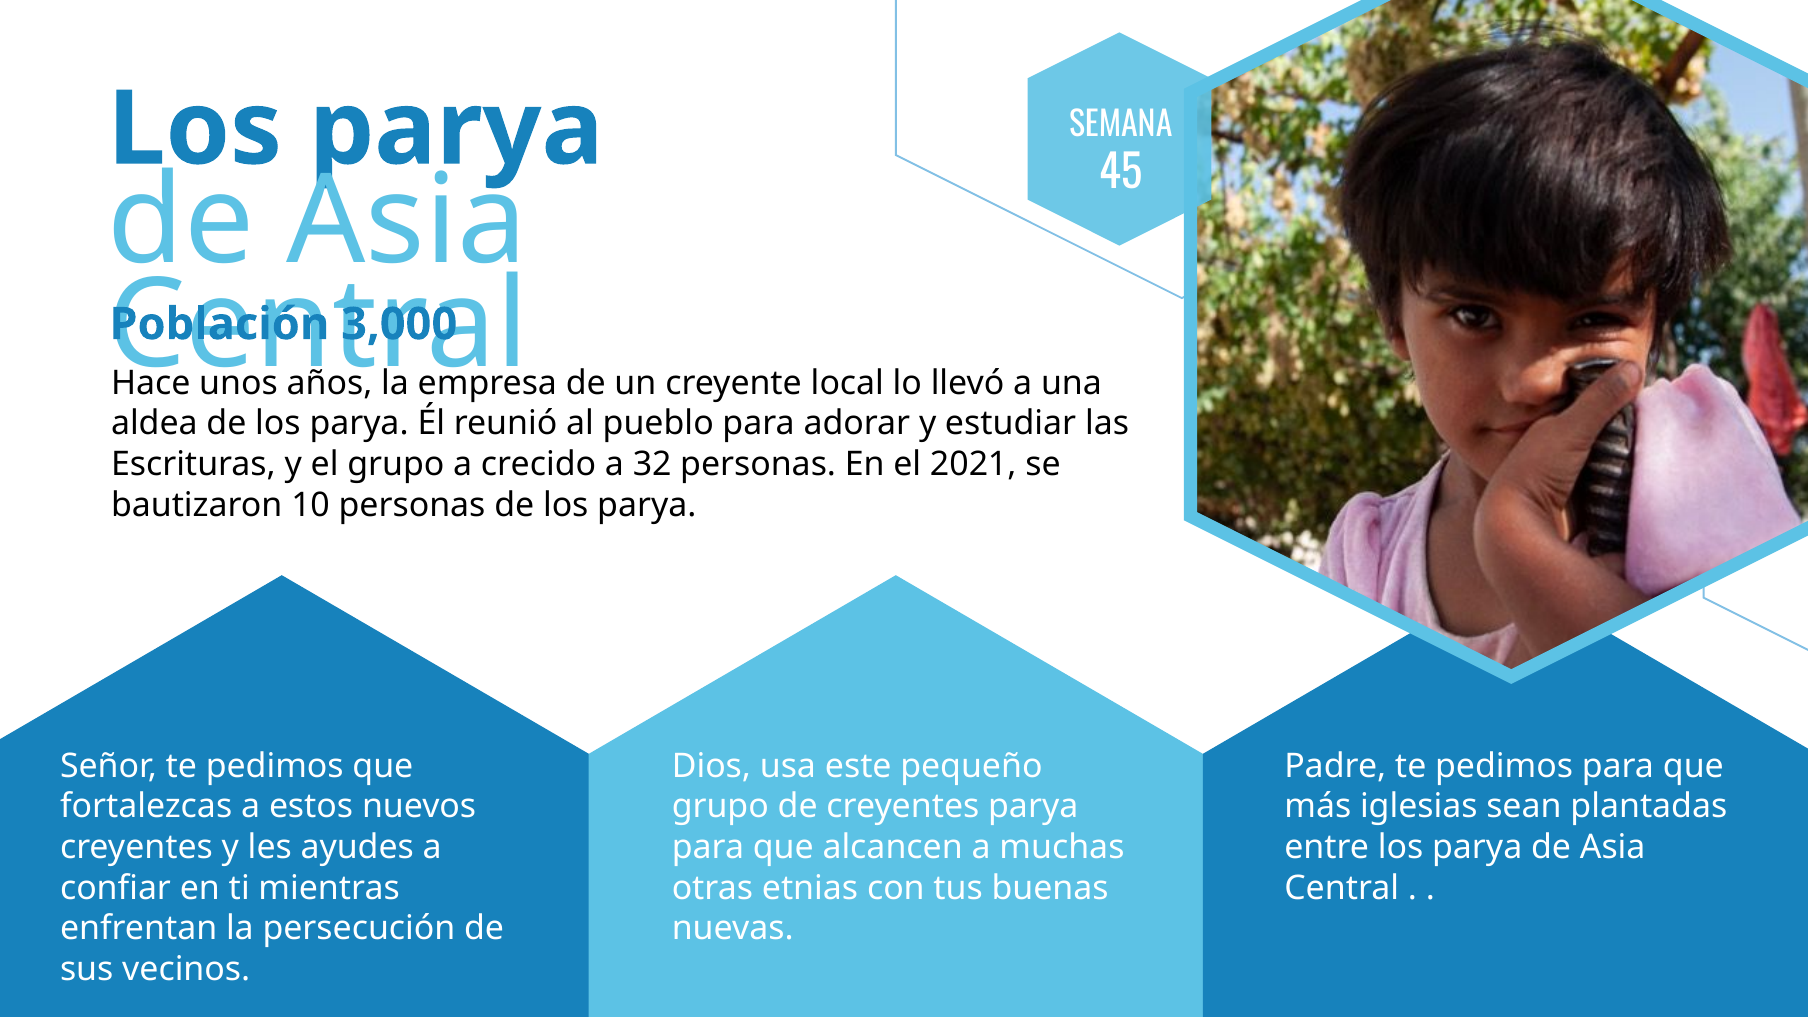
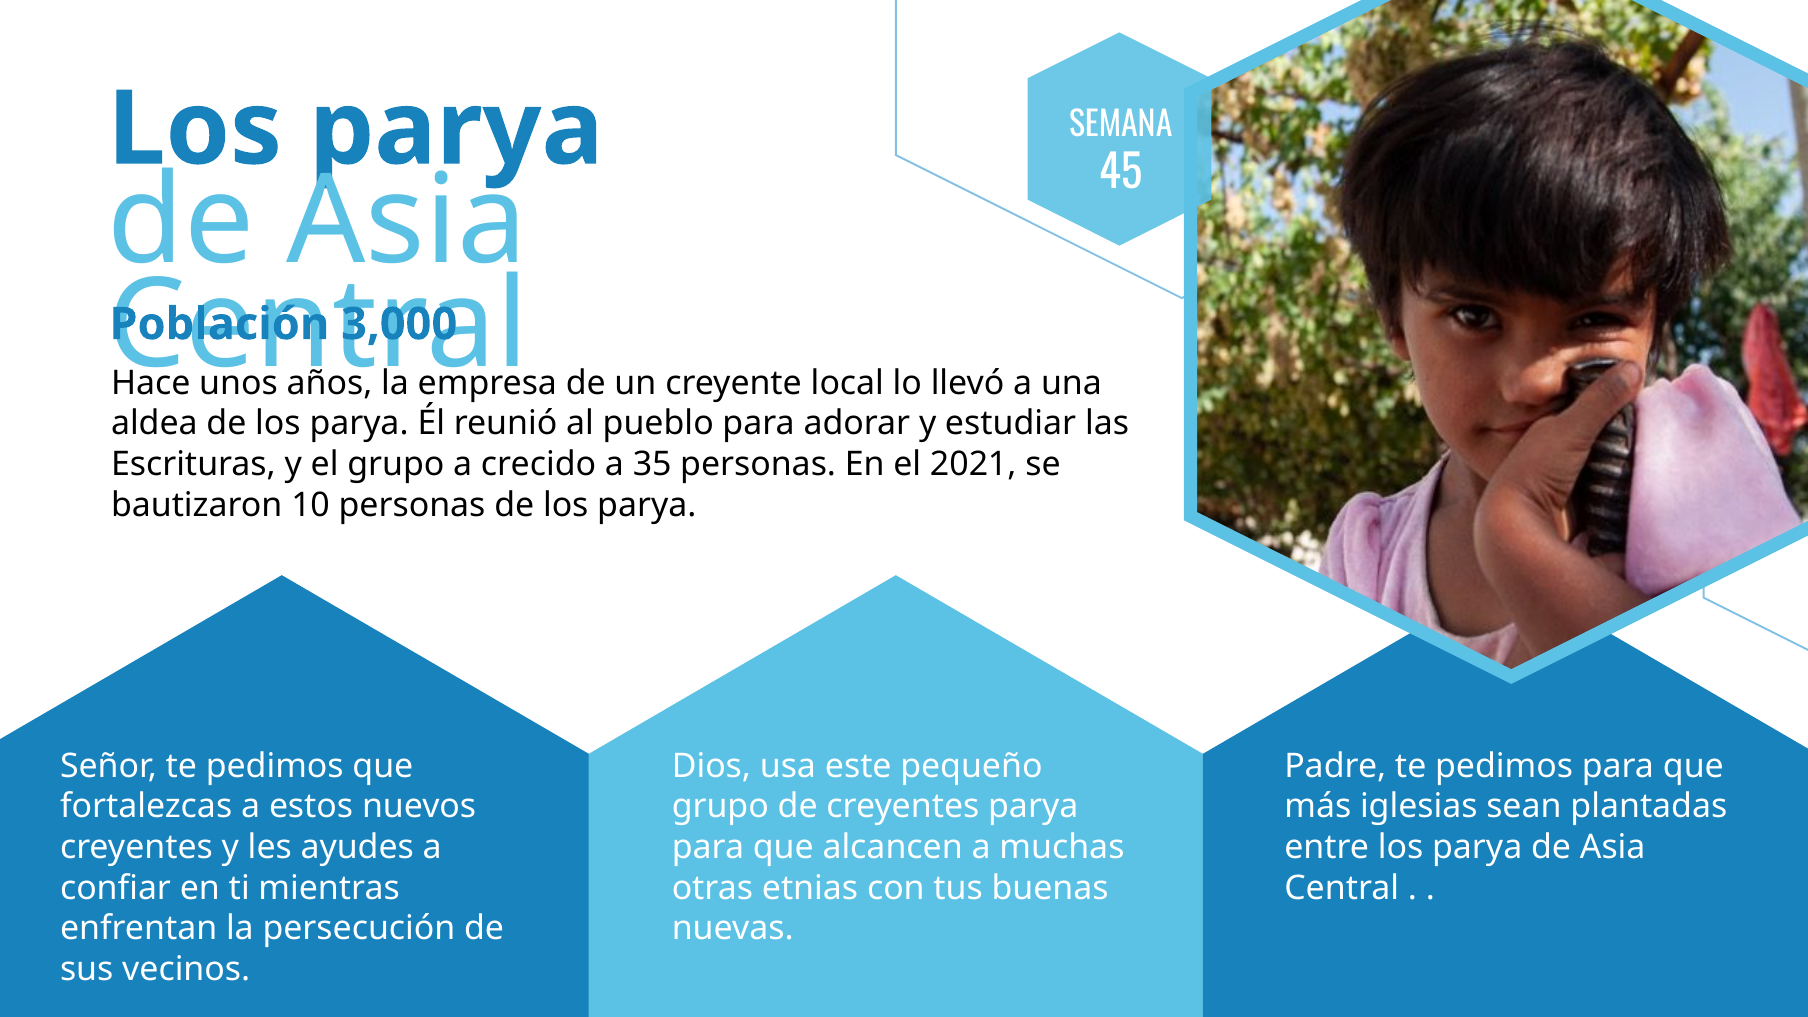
32: 32 -> 35 (652, 464)
